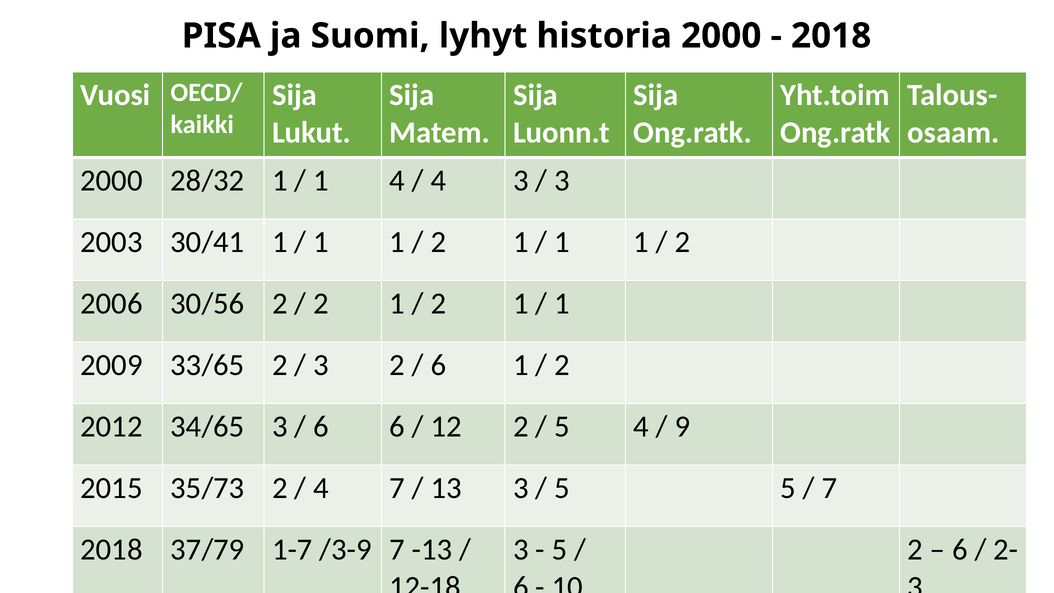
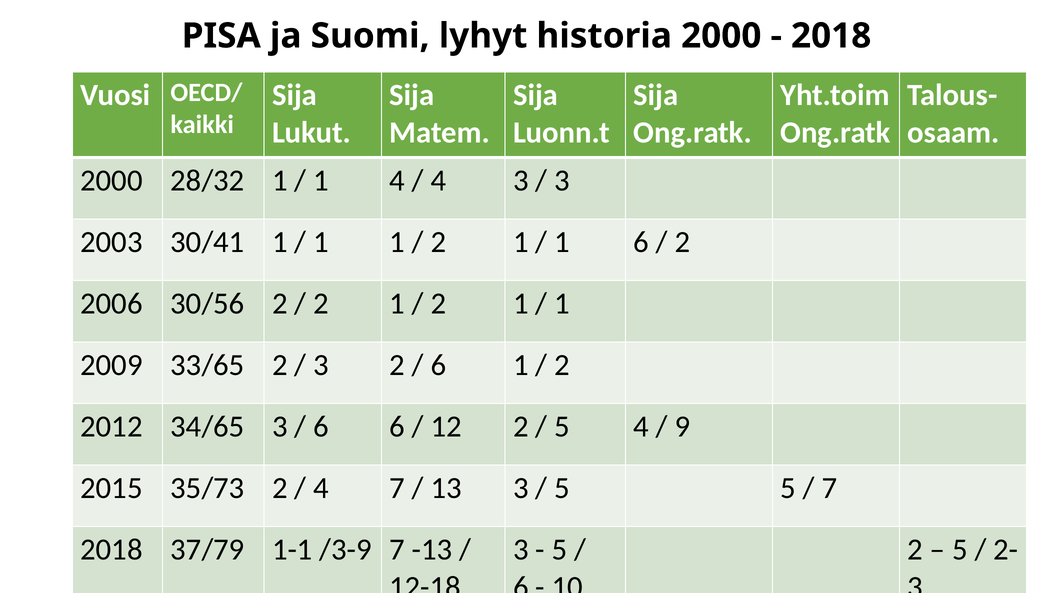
1: 1 -> 6 (641, 242)
1-7: 1-7 -> 1-1 (292, 550)
6: 6 -> 5 (960, 550)
